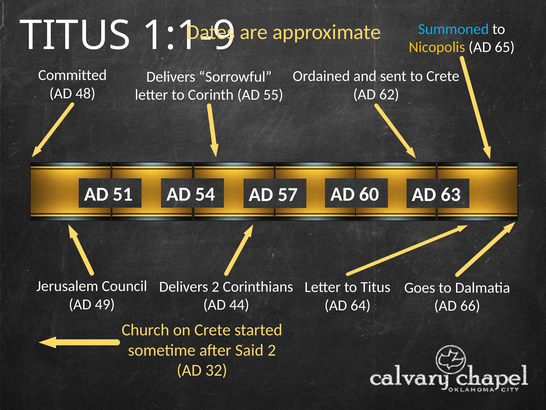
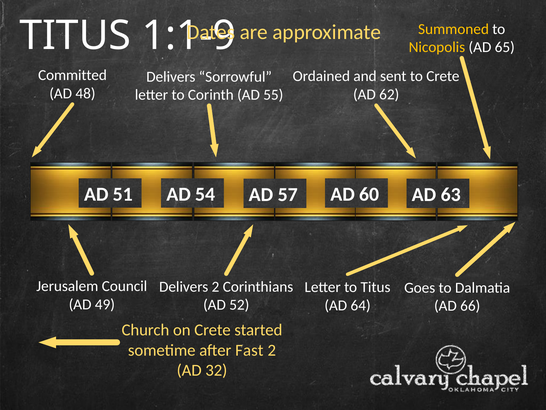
Summoned colour: light blue -> yellow (454, 29)
44: 44 -> 52 (239, 305)
Said: Said -> Fast (249, 350)
